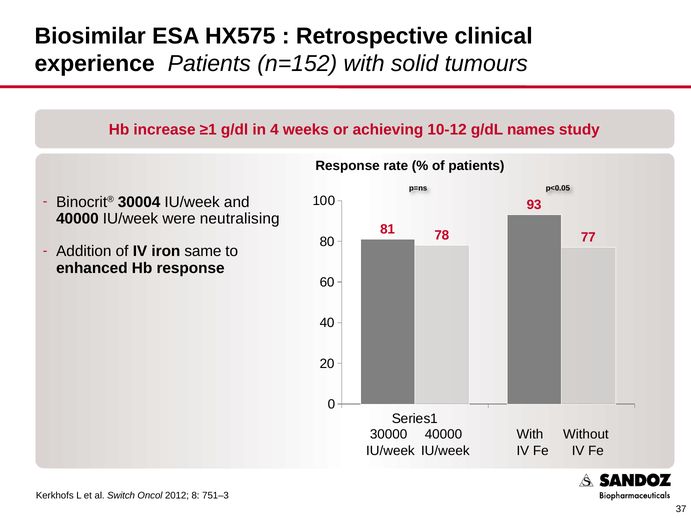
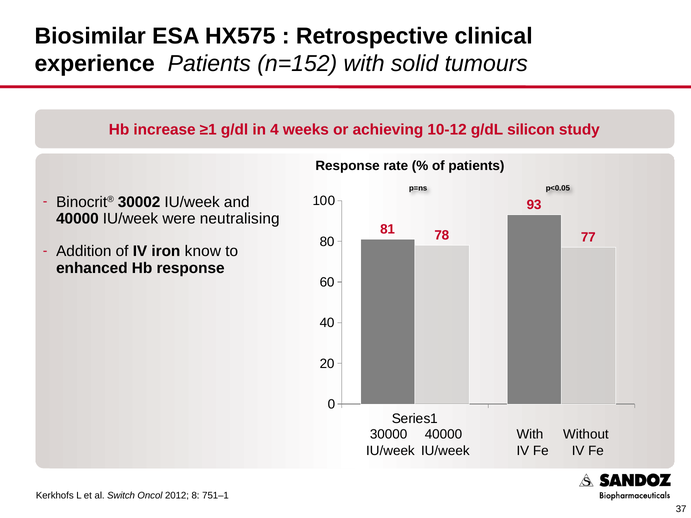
names: names -> silicon (531, 130)
30004: 30004 -> 30002 (139, 202)
same: same -> know (203, 252)
751–3: 751–3 -> 751–1 (216, 496)
